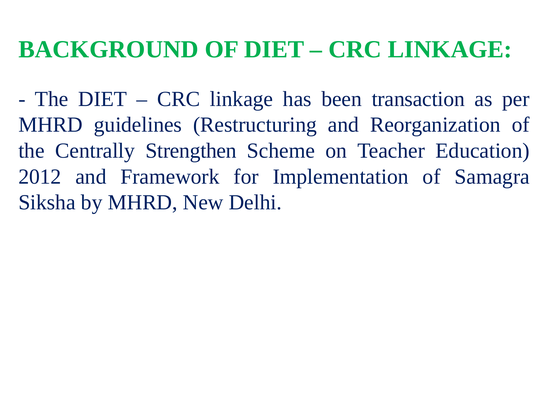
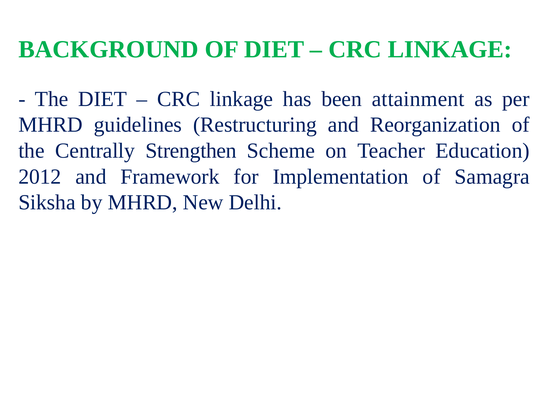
transaction: transaction -> attainment (418, 99)
